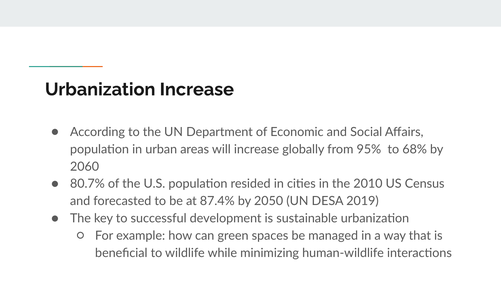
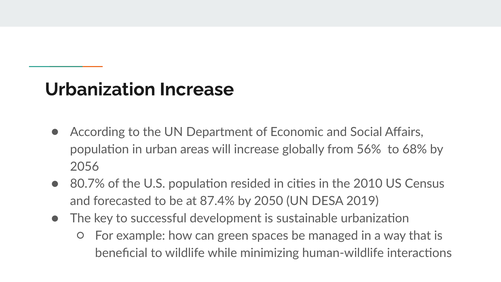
95%: 95% -> 56% (369, 149)
2060: 2060 -> 2056 (85, 166)
